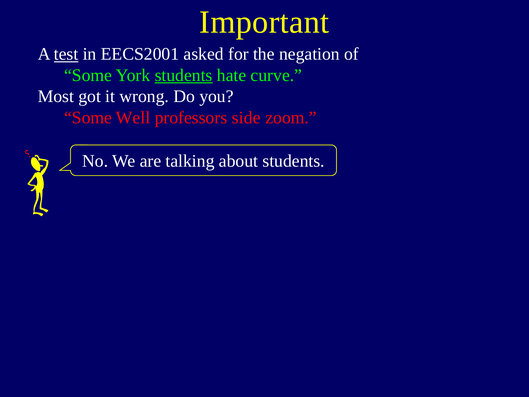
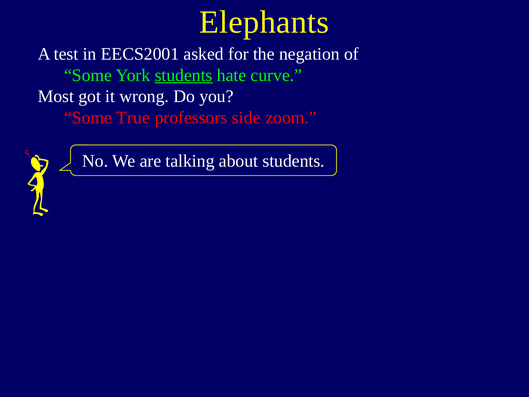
Important: Important -> Elephants (264, 22)
test underline: present -> none (66, 54)
Well: Well -> True (133, 118)
